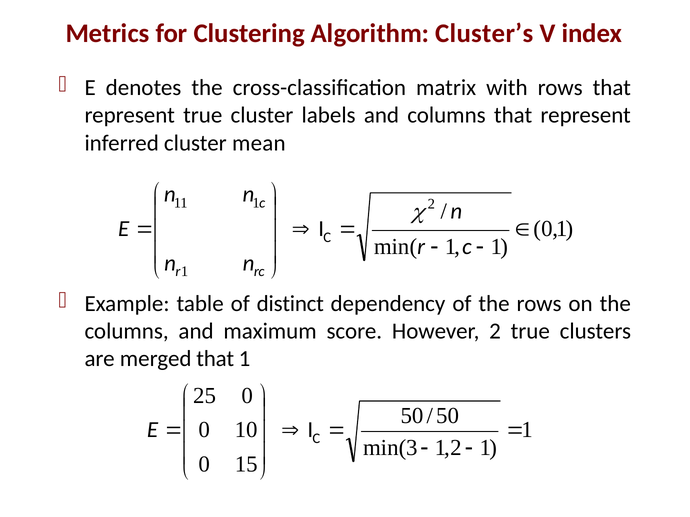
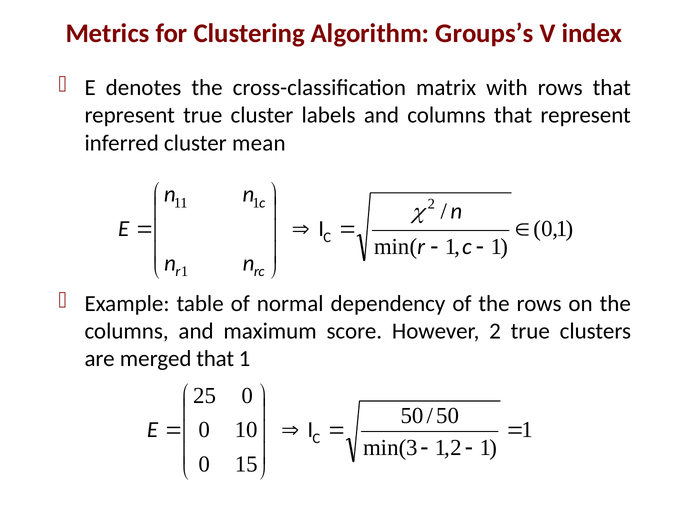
Cluster’s: Cluster’s -> Groups’s (484, 33)
distinct: distinct -> normal (290, 304)
